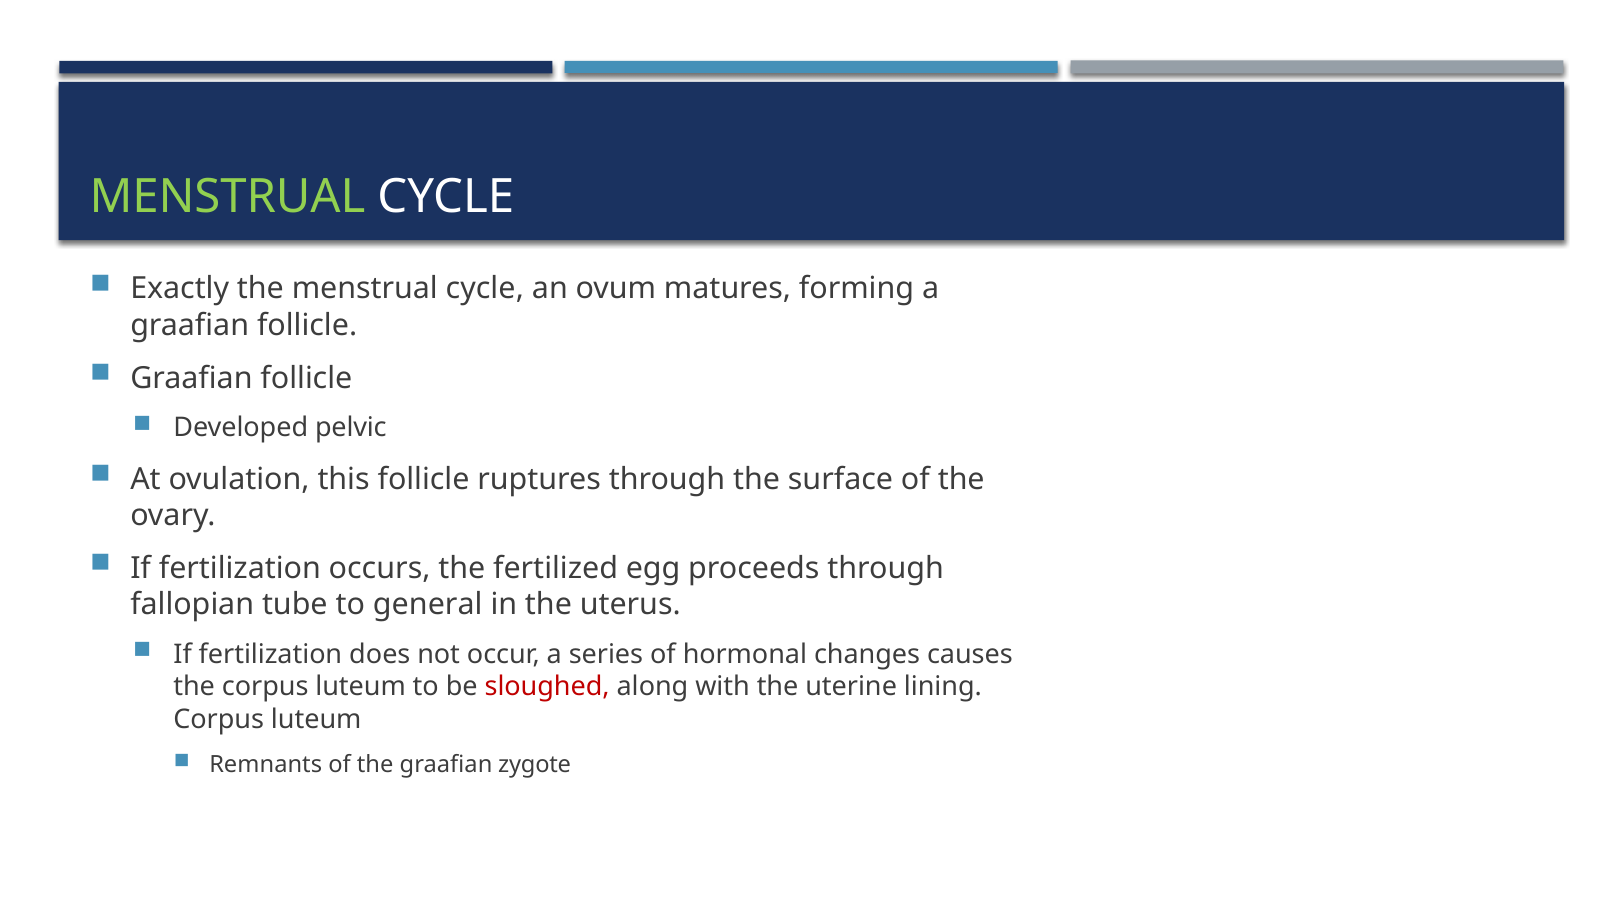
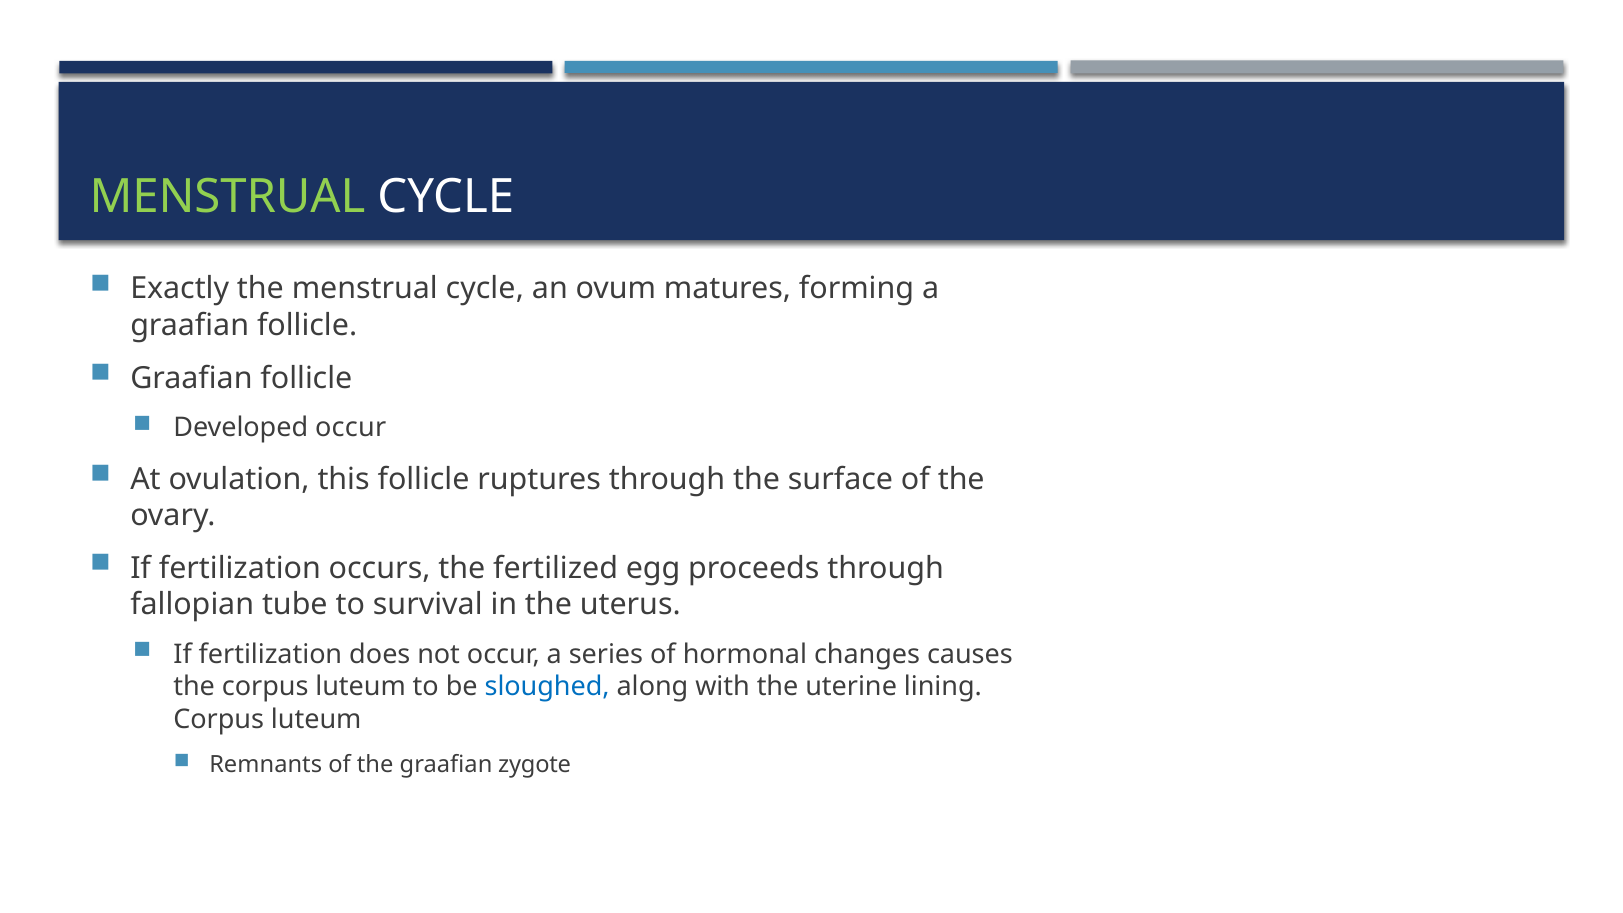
Developed pelvic: pelvic -> occur (351, 428)
general: general -> survival (428, 605)
sloughed colour: red -> blue (547, 687)
